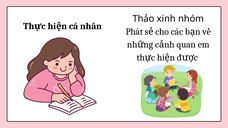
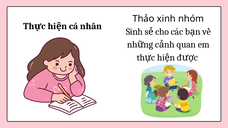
Phát: Phát -> Sinh (134, 32)
